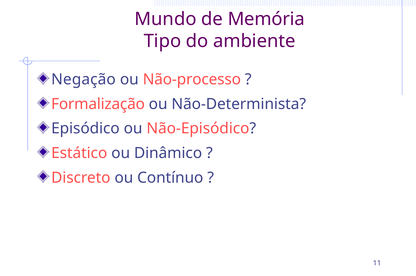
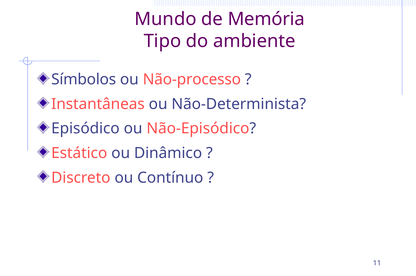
Negação: Negação -> Símbolos (84, 80)
Formalização: Formalização -> Instantâneas (98, 104)
